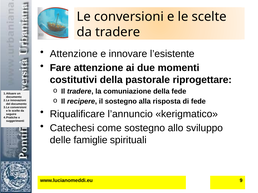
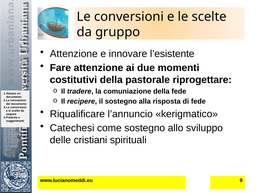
da tradere: tradere -> gruppo (118, 32)
famiglie: famiglie -> cristiani (90, 140)
